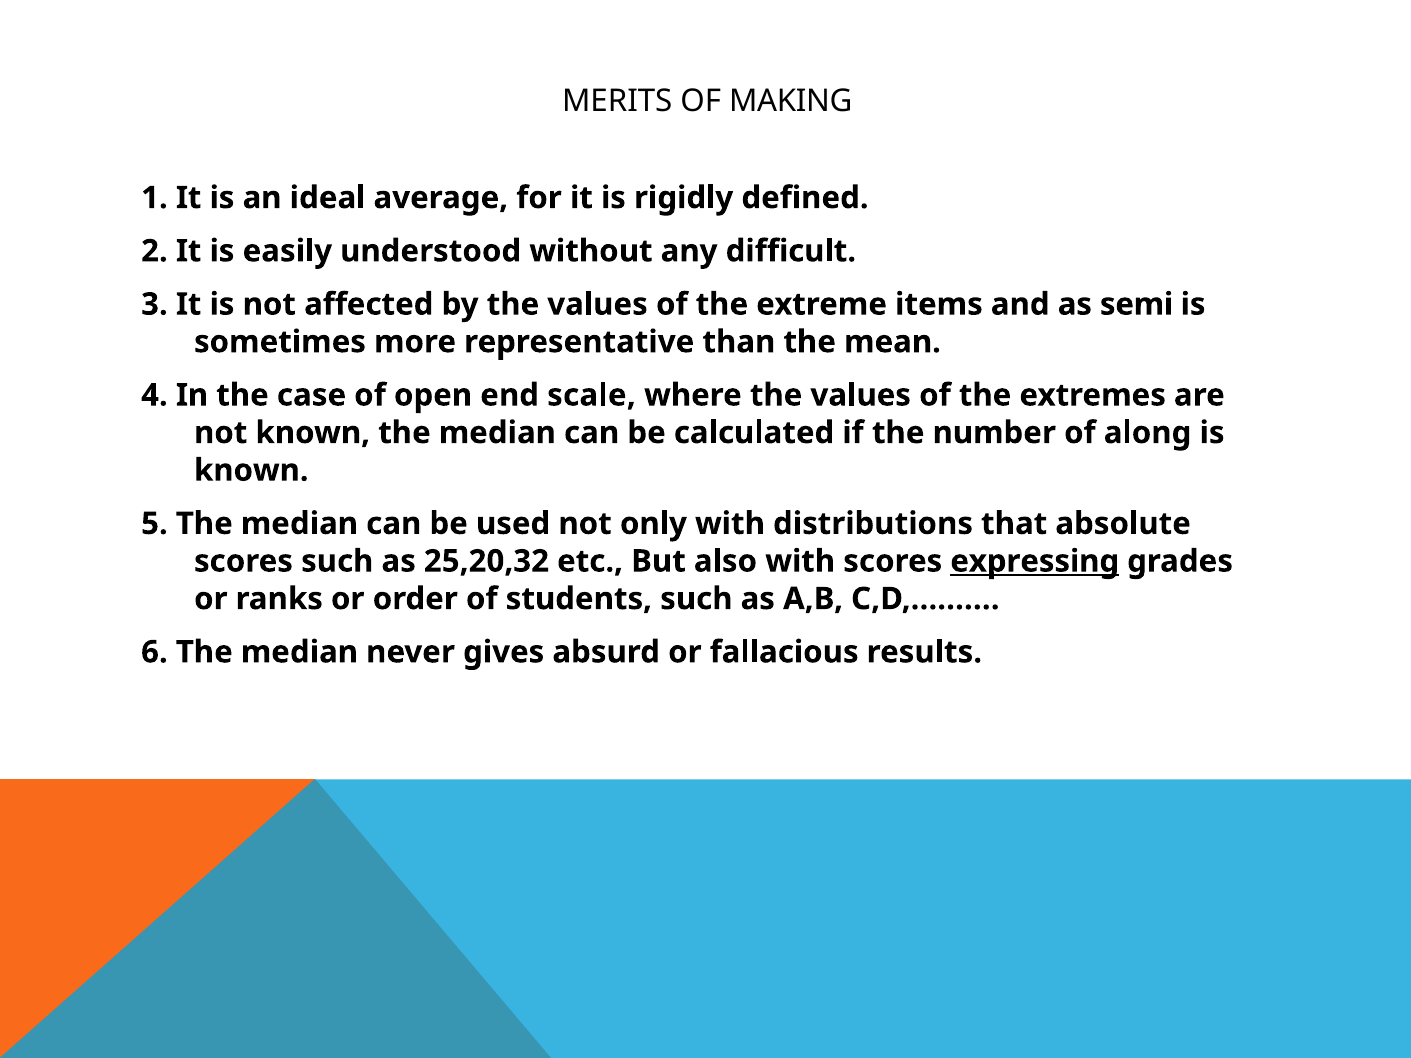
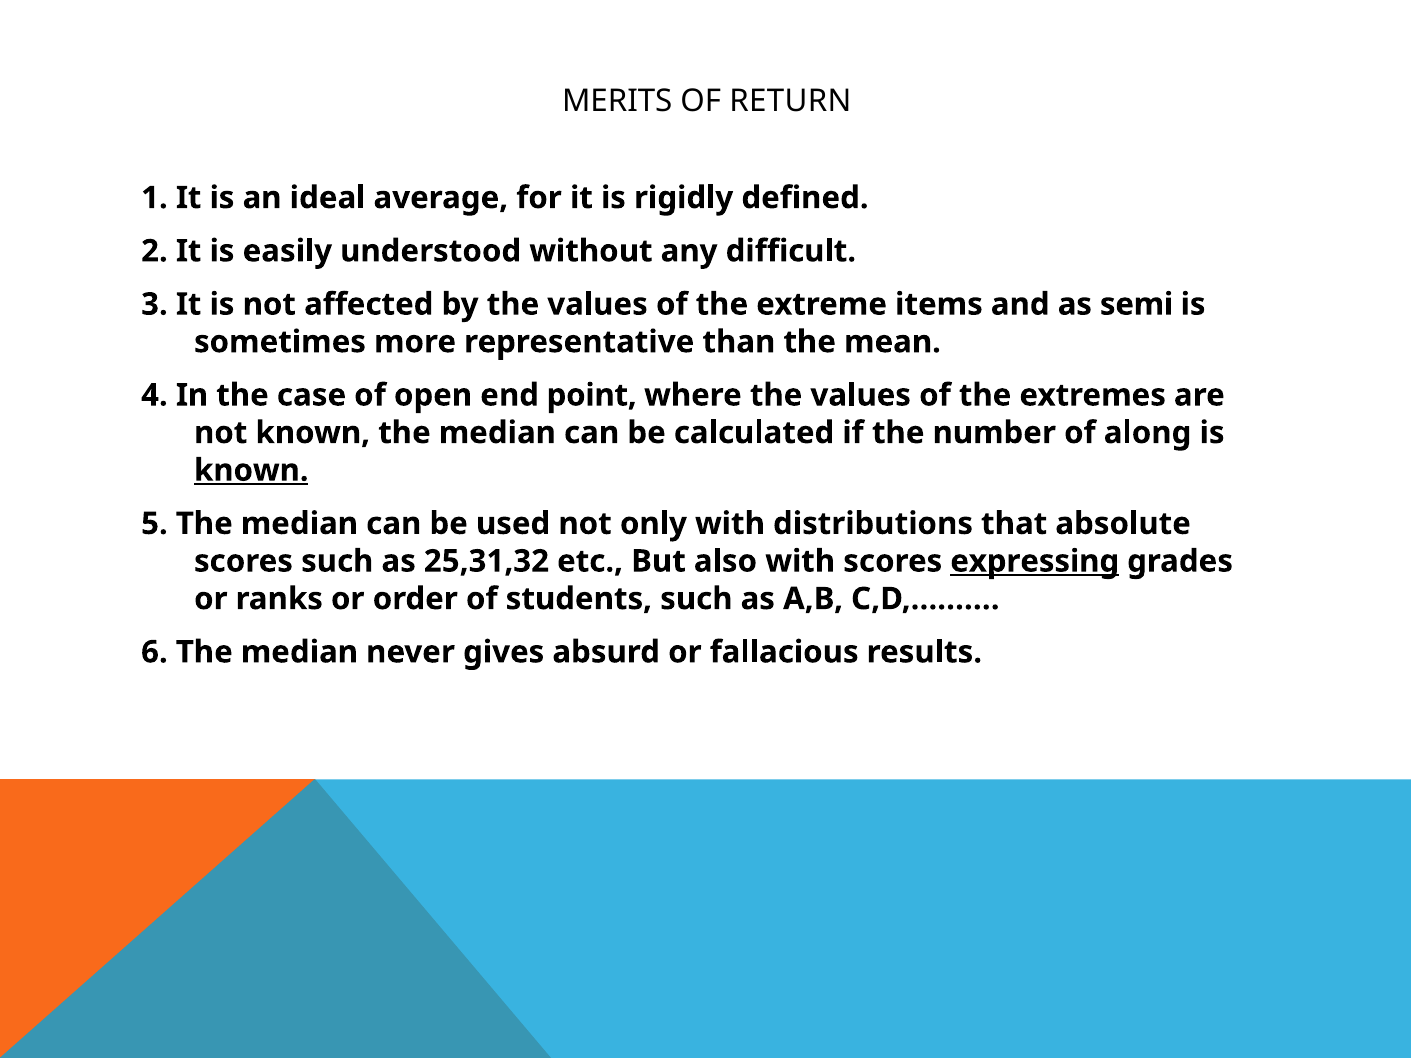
MAKING: MAKING -> RETURN (790, 101)
scale: scale -> point (592, 395)
known underline: none -> present (251, 471)
25,20,32: 25,20,32 -> 25,31,32 (486, 561)
